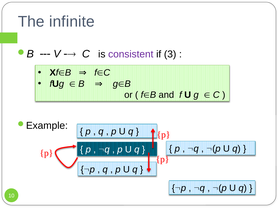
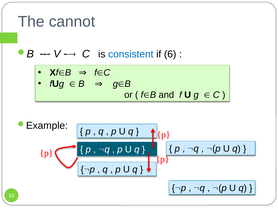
infinite: infinite -> cannot (72, 22)
consistent colour: purple -> blue (131, 54)
3: 3 -> 6 (170, 54)
